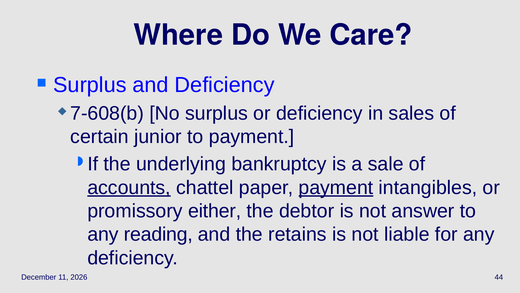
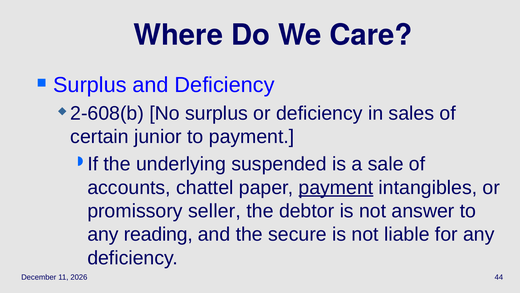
7-608(b: 7-608(b -> 2-608(b (107, 113)
bankruptcy: bankruptcy -> suspended (279, 164)
accounts underline: present -> none (129, 187)
either: either -> seller (215, 211)
retains: retains -> secure (297, 234)
